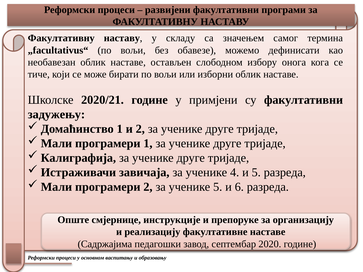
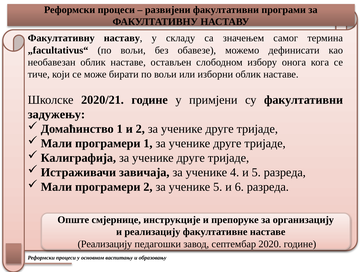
Садржајима: Садржајима -> Реализацију (105, 244)
